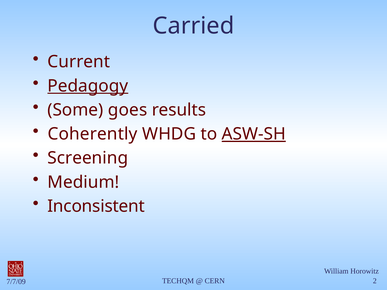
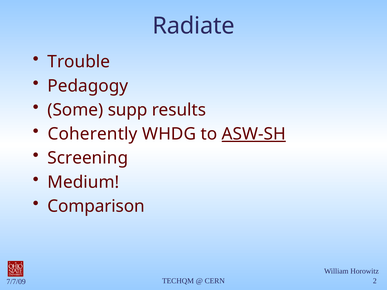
Carried: Carried -> Radiate (194, 26)
Current: Current -> Trouble (79, 62)
Pedagogy underline: present -> none (88, 86)
goes: goes -> supp (128, 110)
Inconsistent: Inconsistent -> Comparison (96, 206)
